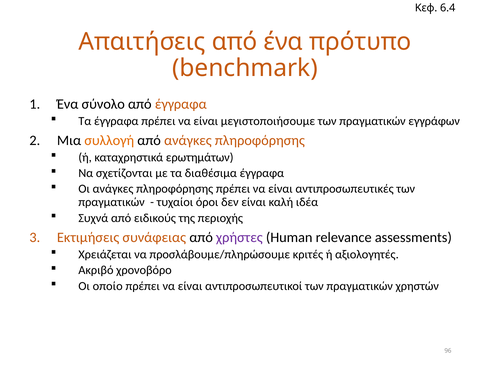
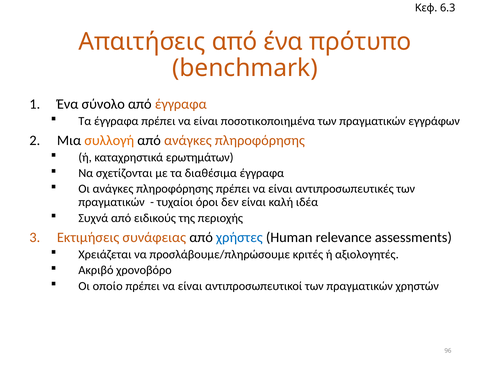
6.4: 6.4 -> 6.3 (448, 8)
μεγιστοποιήσουμε: μεγιστοποιήσουμε -> ποσοτικοποιημένα (268, 121)
χρήστες colour: purple -> blue (239, 237)
